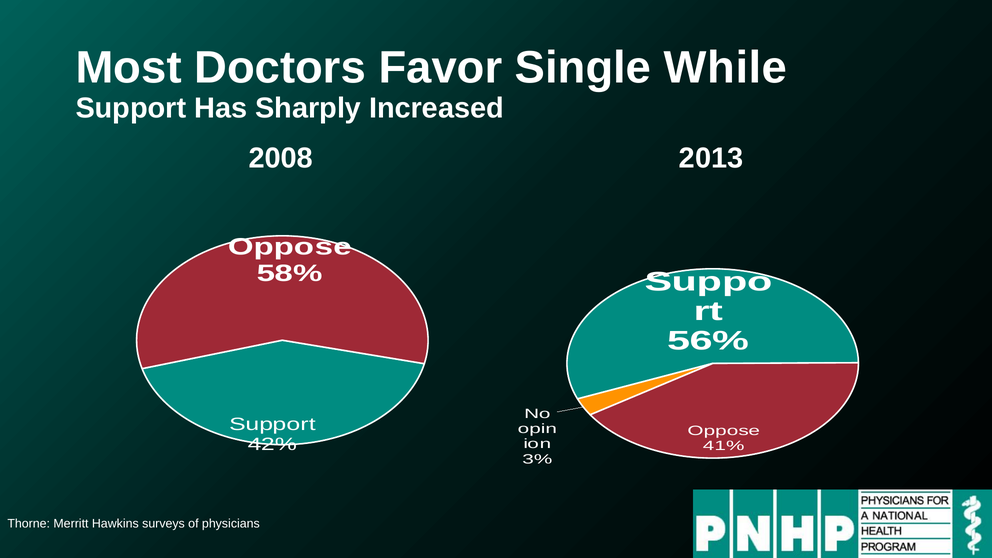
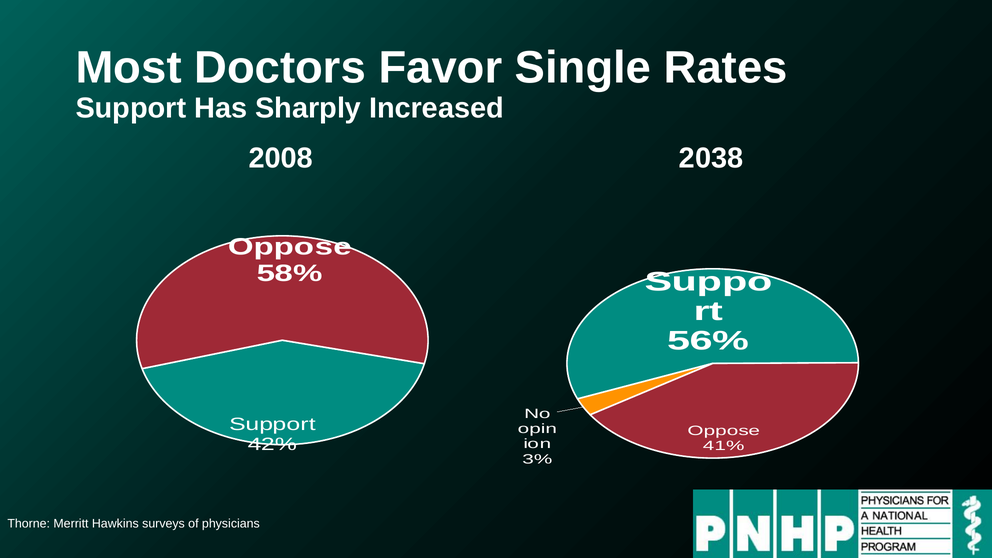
While: While -> Rates (726, 68)
2013: 2013 -> 2038 (711, 158)
